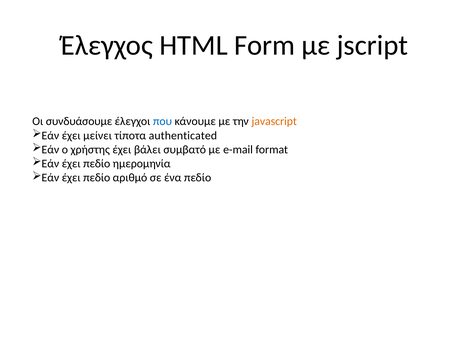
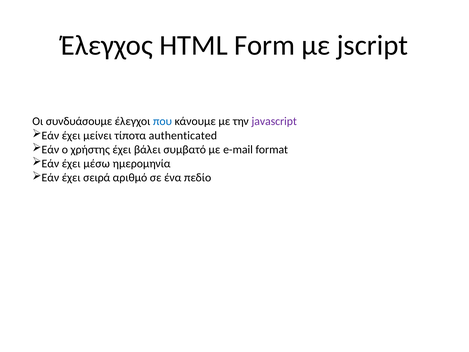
javascript colour: orange -> purple (274, 121)
πεδίο: πεδίο -> μέσω (97, 164)
πεδίο: πεδίο -> σειρά (97, 178)
